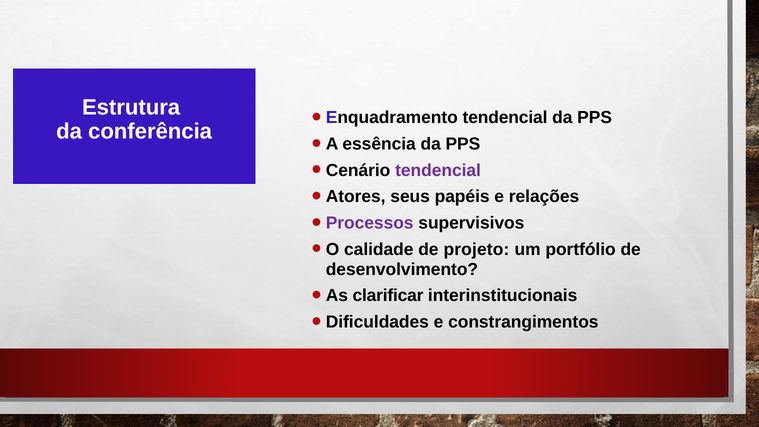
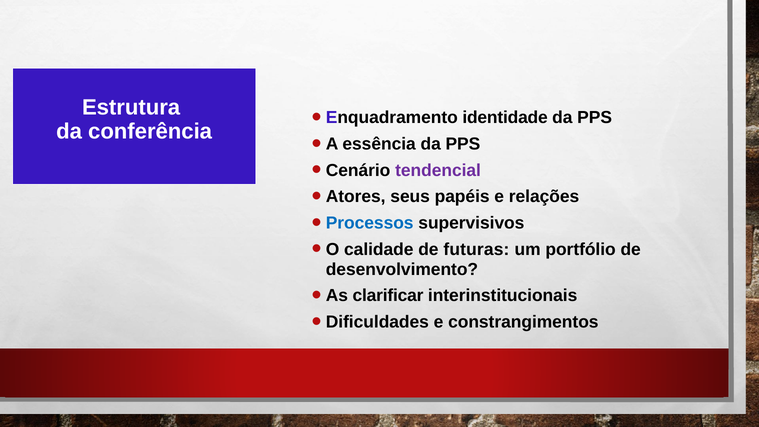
Enquadramento tendencial: tendencial -> identidade (505, 118)
Processos colour: purple -> blue (370, 223)
projeto: projeto -> futuras (476, 249)
